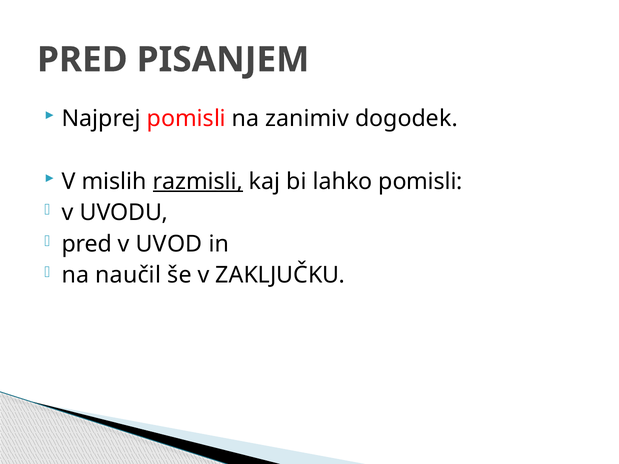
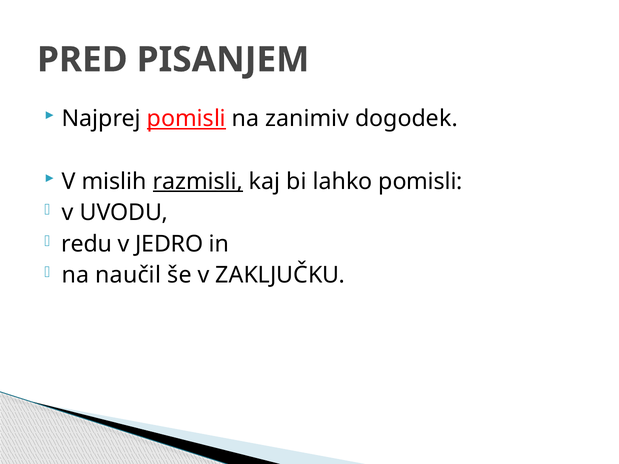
pomisli underline: none -> present (186, 119)
pred: pred -> redu (87, 244)
UVOD: UVOD -> JEDRO (169, 244)
